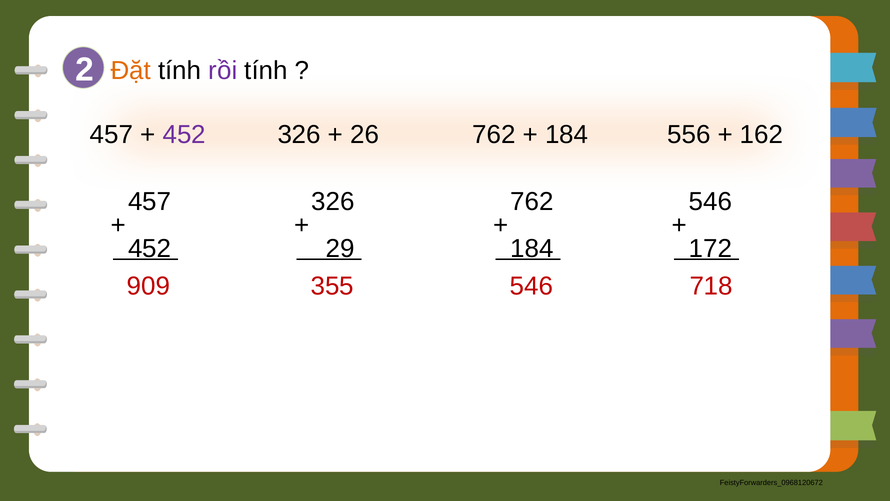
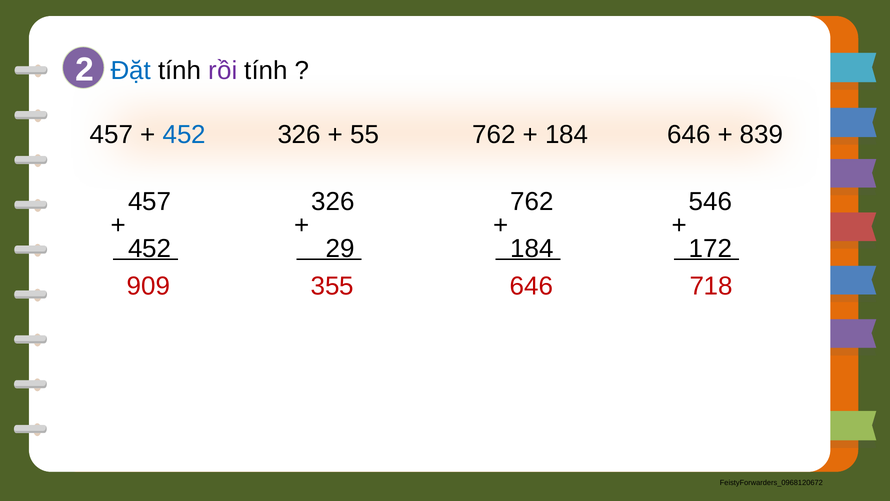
Đặt colour: orange -> blue (131, 71)
452 colour: purple -> blue (184, 134)
26: 26 -> 55 (365, 134)
184 556: 556 -> 646 (689, 134)
162: 162 -> 839 (762, 134)
355 546: 546 -> 646 (532, 286)
